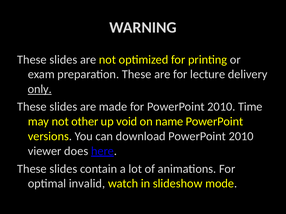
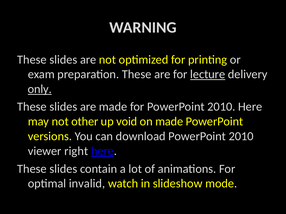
lecture underline: none -> present (208, 75)
2010 Time: Time -> Here (250, 107)
on name: name -> made (169, 122)
does: does -> right (76, 151)
